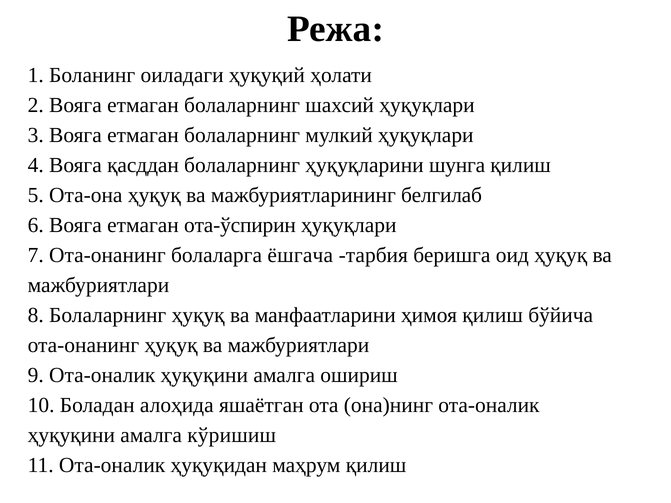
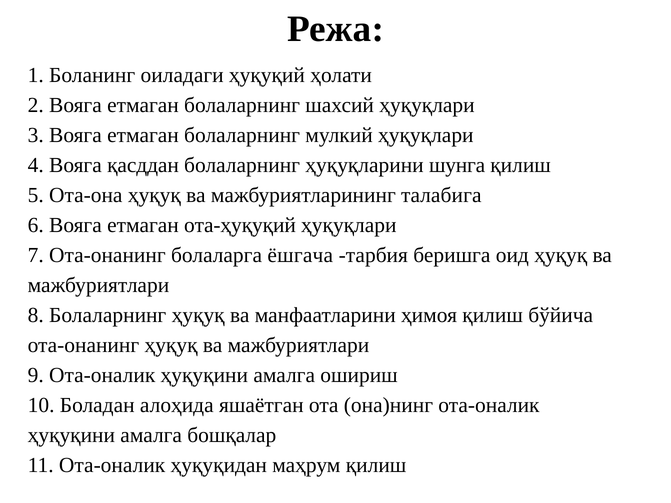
белгилаб: белгилаб -> талабига (441, 195)
ота-ўспирин: ота-ўспирин -> ота-ҳуқуқий (240, 225)
кўришиш: кўришиш -> бошқалар (232, 435)
